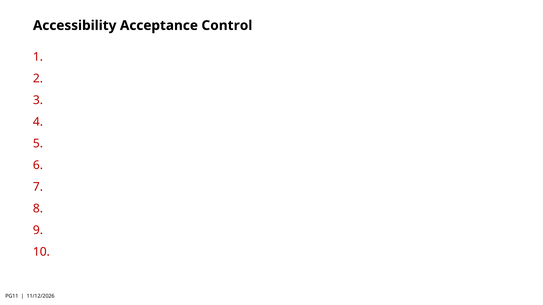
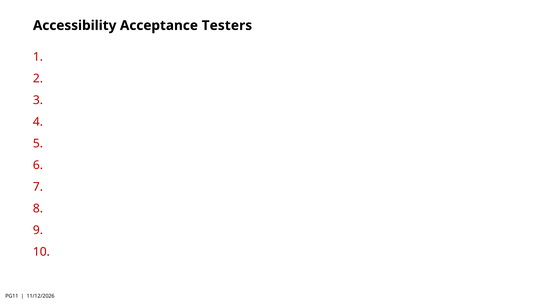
Acceptance Control: Control -> Testers (227, 26)
